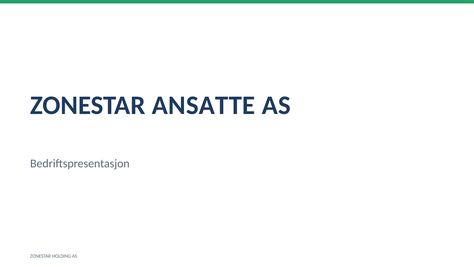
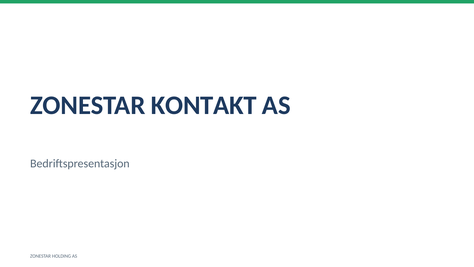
ANSATTE: ANSATTE -> KONTAKT (204, 105)
